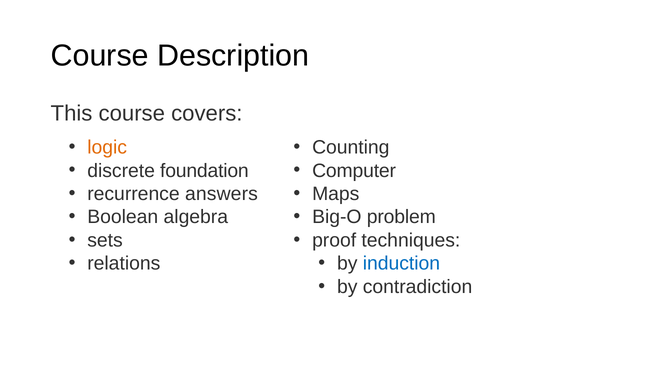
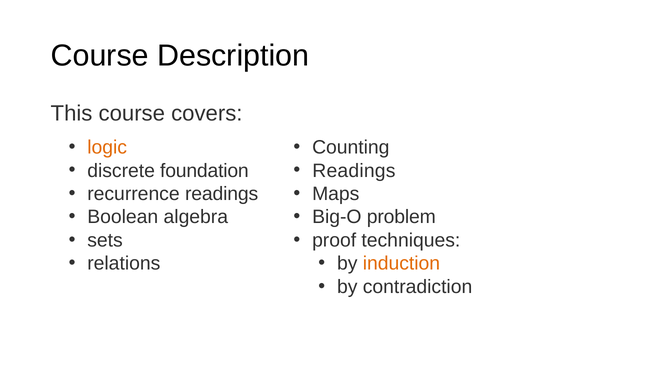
Computer: Computer -> Readings (354, 171)
recurrence answers: answers -> readings (222, 194)
induction colour: blue -> orange (401, 264)
